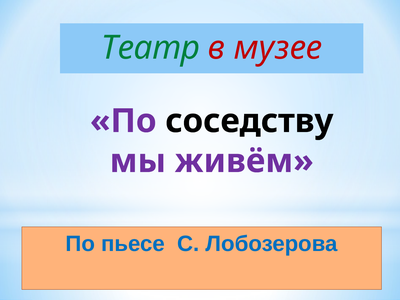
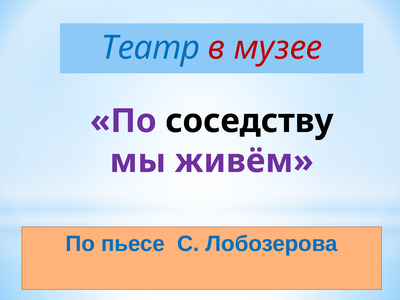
Театр colour: green -> blue (150, 48)
